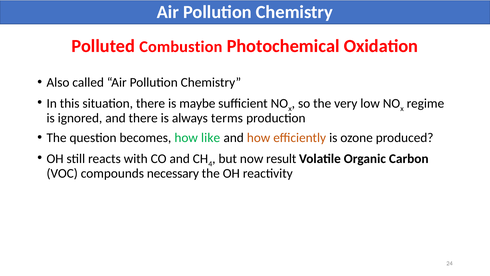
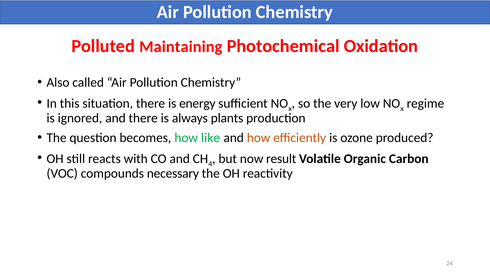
Combustion: Combustion -> Maintaining (181, 47)
maybe: maybe -> energy (197, 103)
terms: terms -> plants (227, 118)
